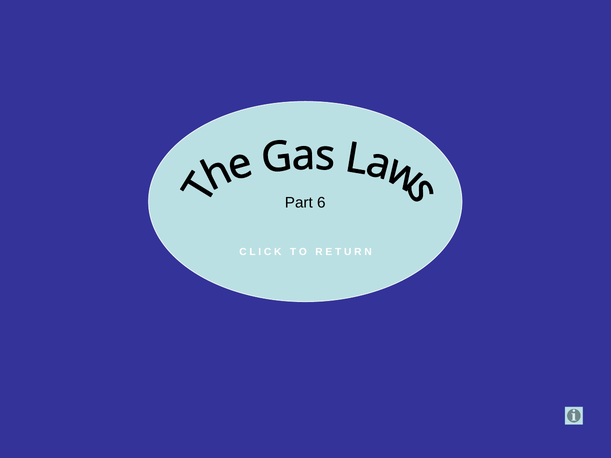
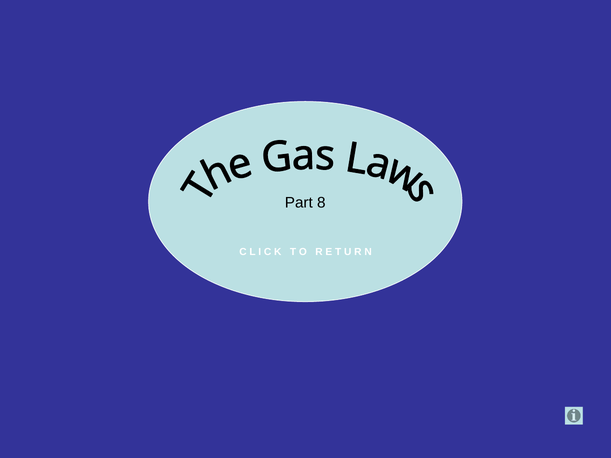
6: 6 -> 8 (321, 203)
